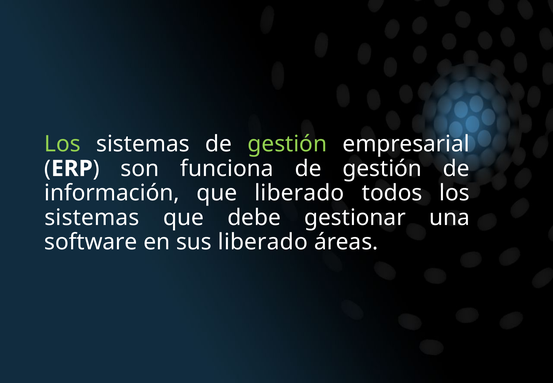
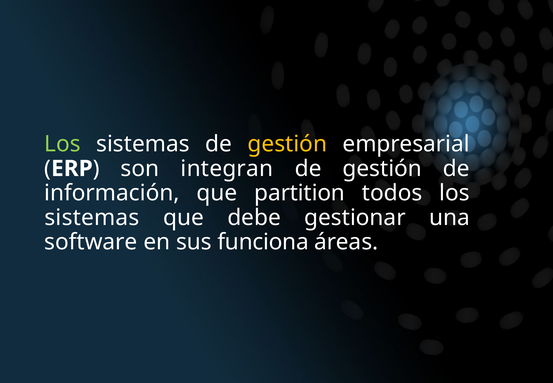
gestión colour: light green -> yellow (287, 144)
funciona: funciona -> integran (227, 169)
que liberado: liberado -> partition (300, 193)
sus liberado: liberado -> funciona (263, 242)
